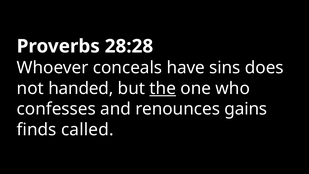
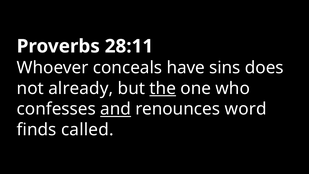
28:28: 28:28 -> 28:11 (129, 46)
handed: handed -> already (81, 88)
and underline: none -> present (116, 109)
gains: gains -> word (246, 109)
